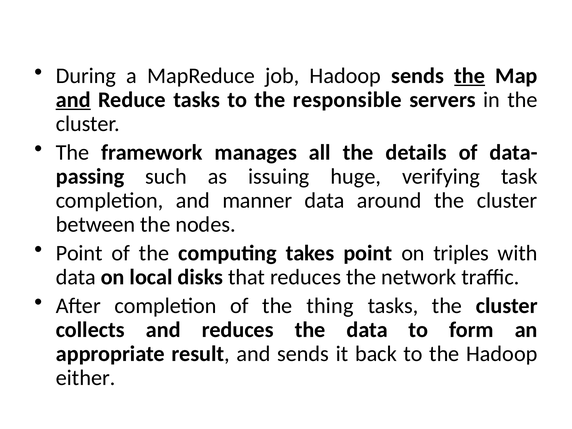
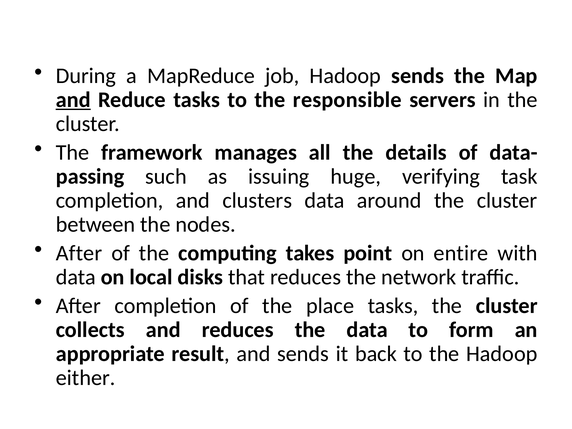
the underline: present -> none (470, 76)
manner: manner -> clusters (257, 201)
Point: Point -> After (79, 253)
triples: triples -> entire (461, 253)
thing: thing -> place (330, 306)
